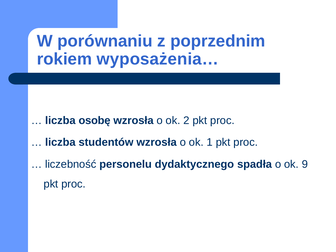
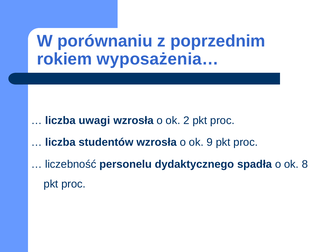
osobę: osobę -> uwagi (94, 120)
1: 1 -> 9 (210, 142)
9: 9 -> 8 (305, 164)
